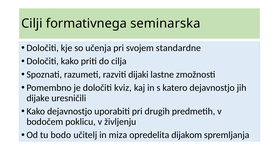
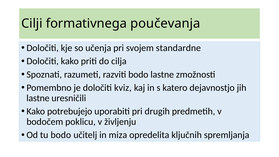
seminarska: seminarska -> poučevanja (165, 23)
razviti dijaki: dijaki -> bodo (138, 74)
dijake: dijake -> lastne (38, 98)
Kako dejavnostjo: dejavnostjo -> potrebujejo (70, 111)
dijakom: dijakom -> ključnih (187, 135)
